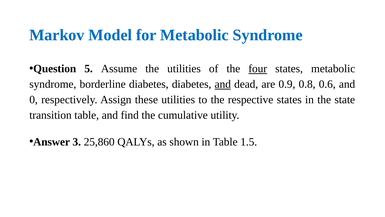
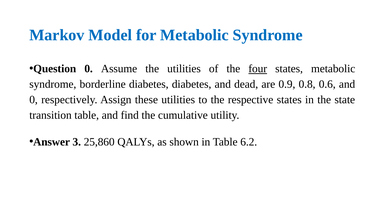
Question 5: 5 -> 0 (89, 69)
and underline: present -> none (223, 84)
1.5: 1.5 -> 6.2 (249, 142)
